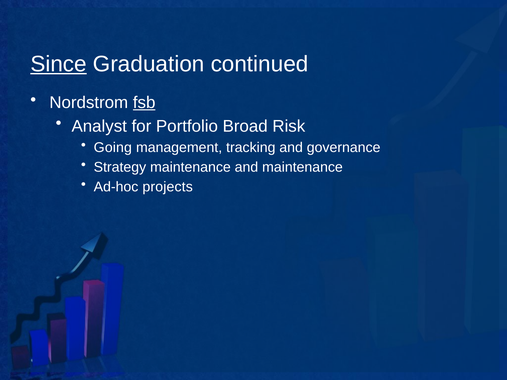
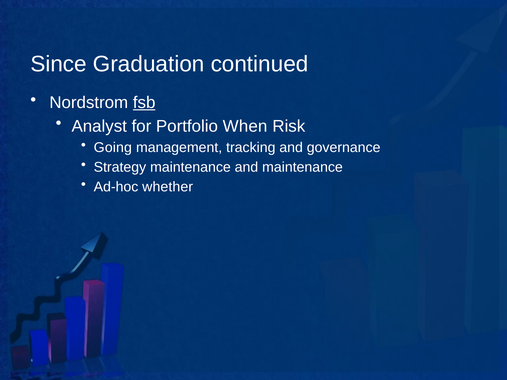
Since underline: present -> none (59, 64)
Broad: Broad -> When (245, 126)
projects: projects -> whether (168, 187)
